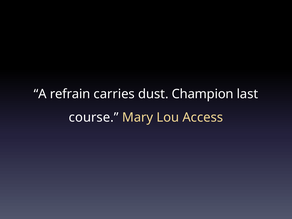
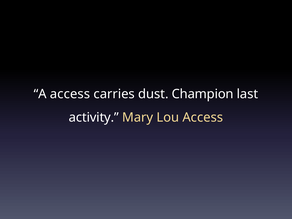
A refrain: refrain -> access (70, 94)
course: course -> activity (94, 117)
